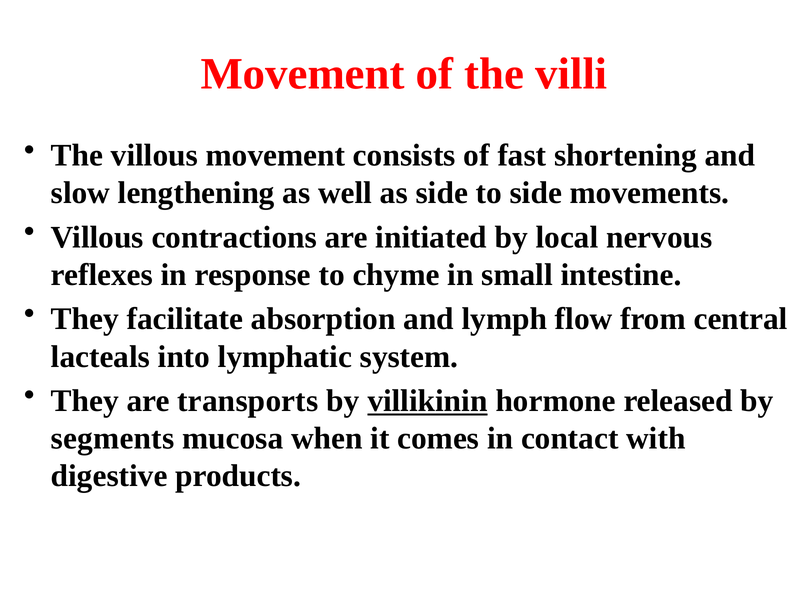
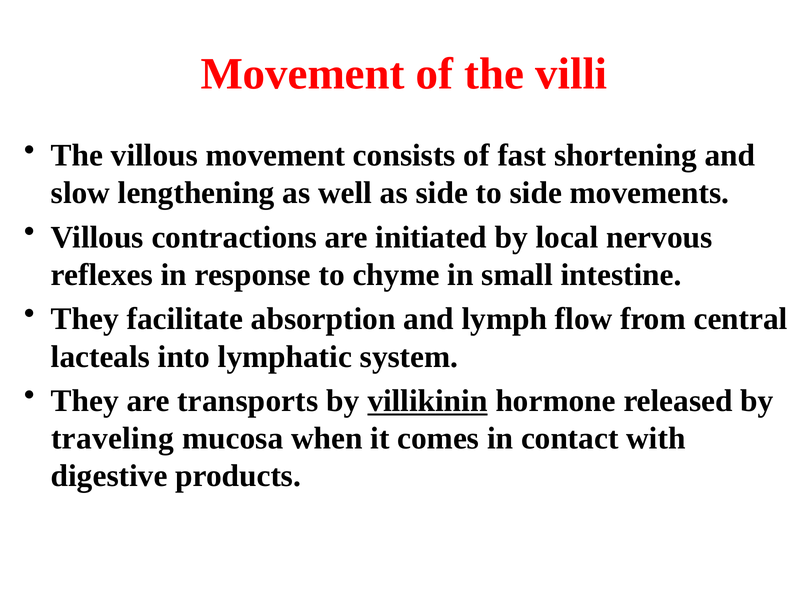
segments: segments -> traveling (113, 438)
